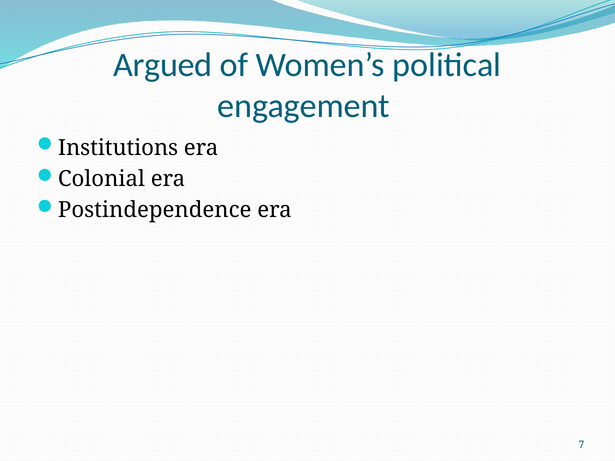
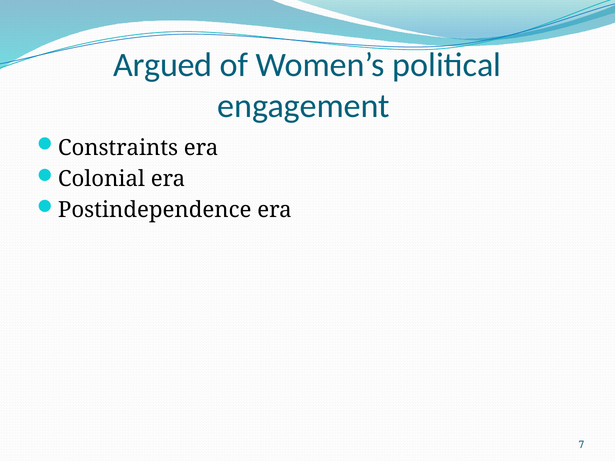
Institutions: Institutions -> Constraints (118, 148)
